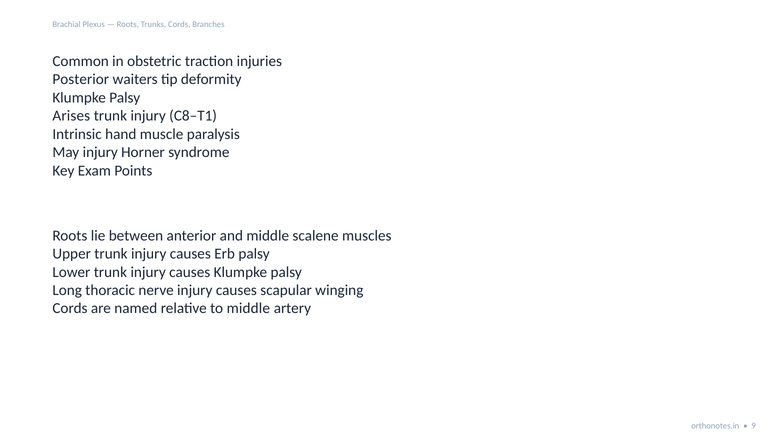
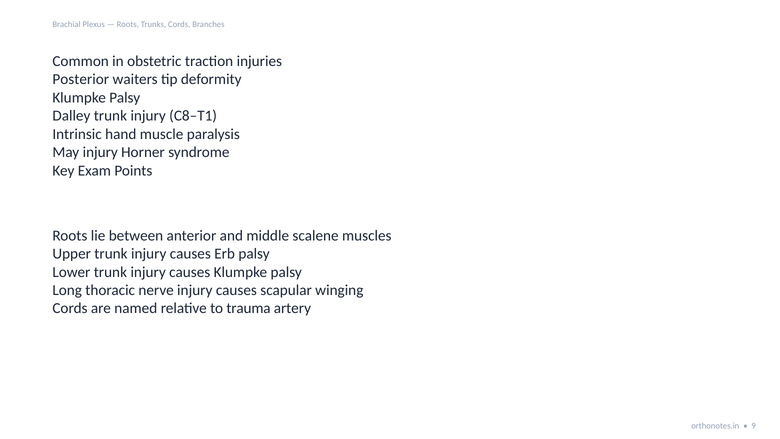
Arises: Arises -> Dalley (71, 116)
to middle: middle -> trauma (249, 308)
